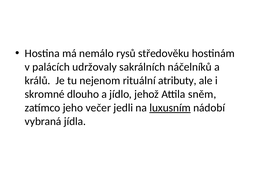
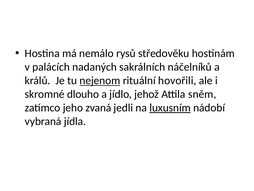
udržovaly: udržovaly -> nadaných (95, 67)
nejenom underline: none -> present (100, 80)
atributy: atributy -> hovořili (177, 80)
večer: večer -> zvaná (98, 107)
